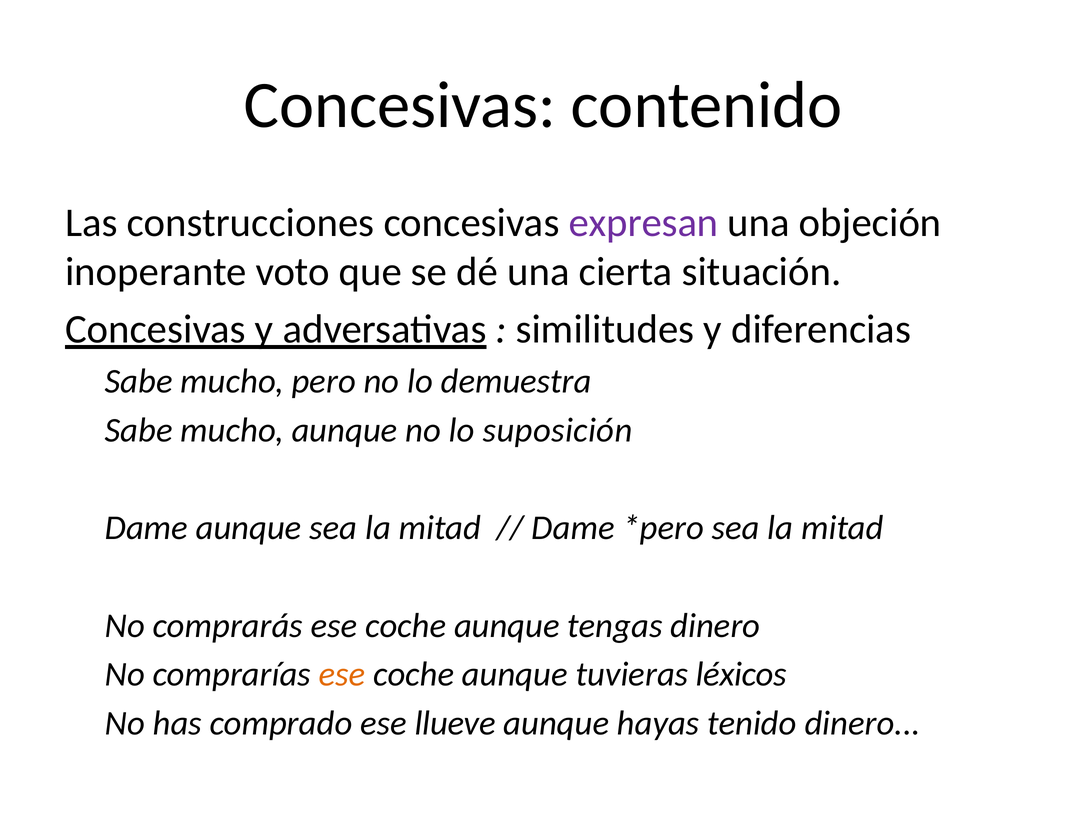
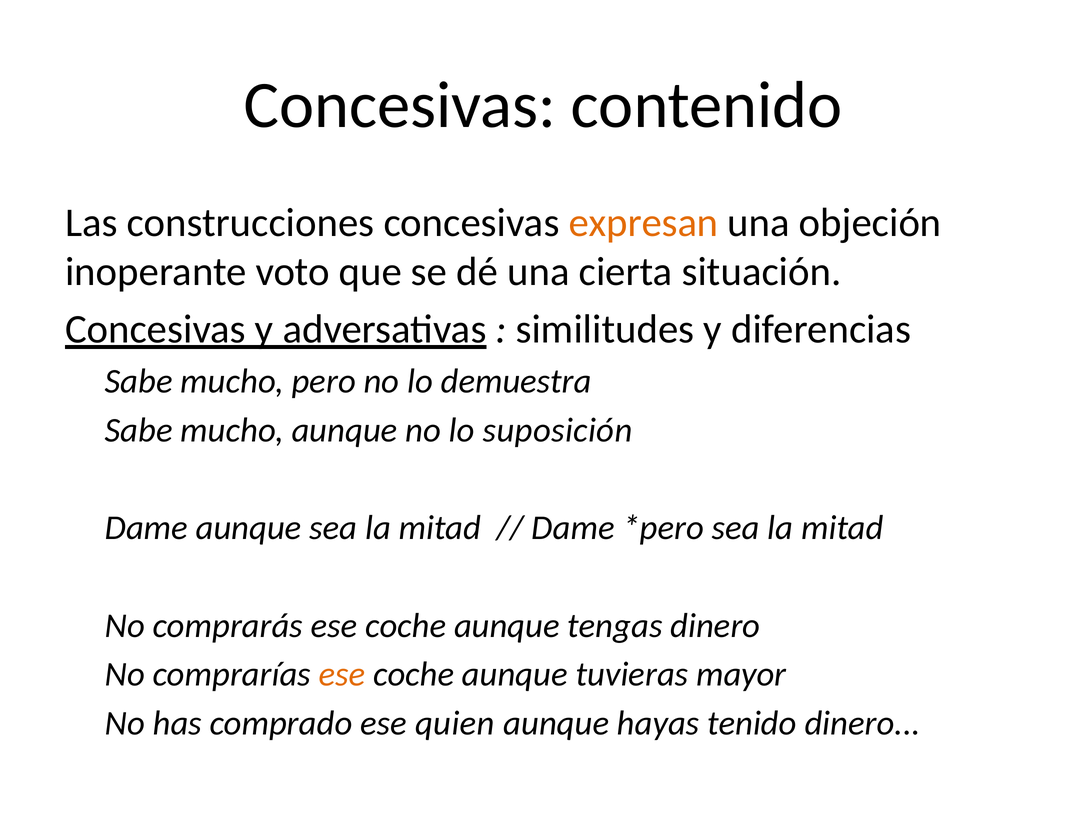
expresan colour: purple -> orange (644, 223)
léxicos: léxicos -> mayor (741, 675)
llueve: llueve -> quien (455, 724)
